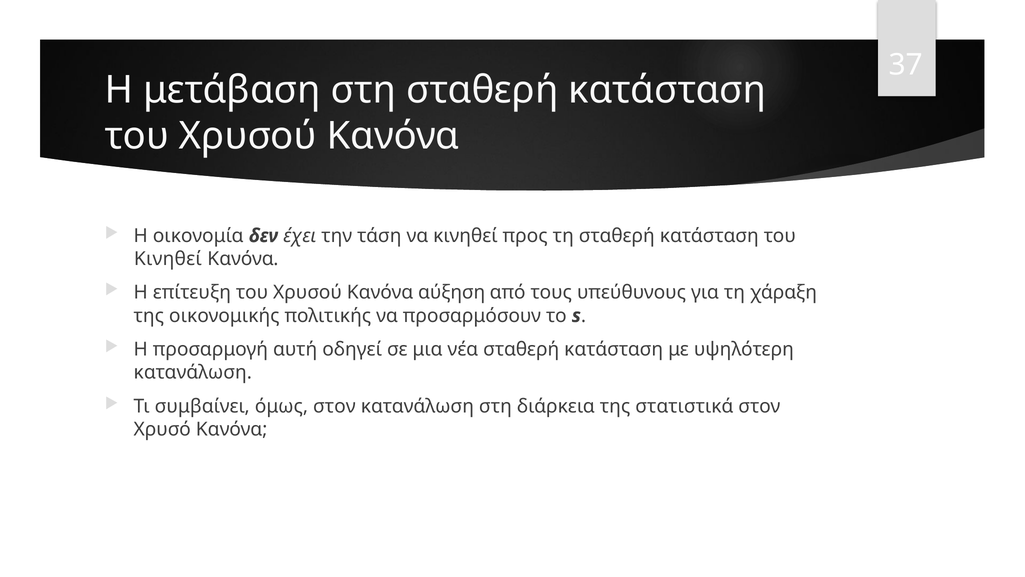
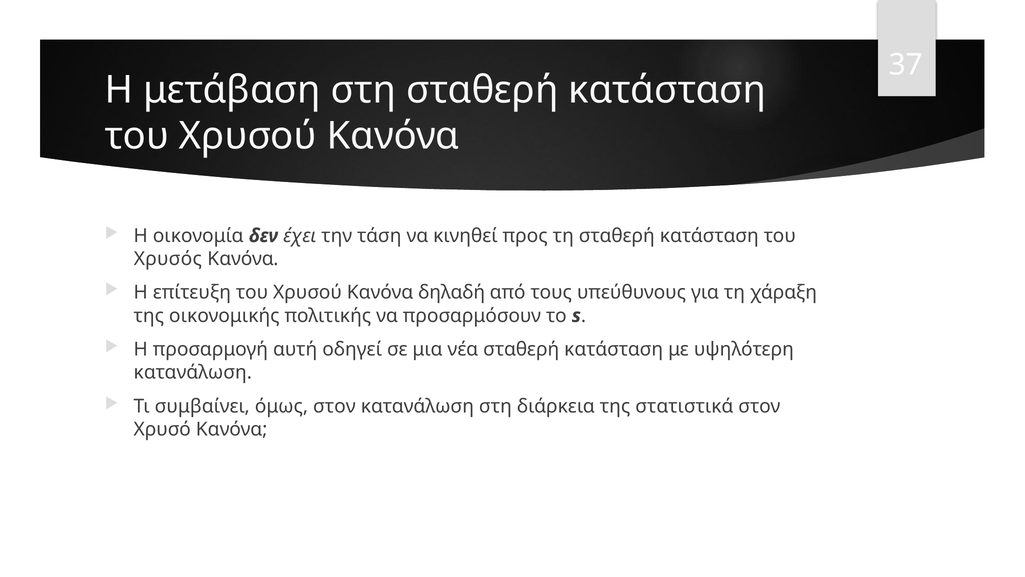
Κινηθεί: Κινηθεί -> Χρυσός (168, 259)
αύξηση: αύξηση -> δηλαδή (452, 292)
